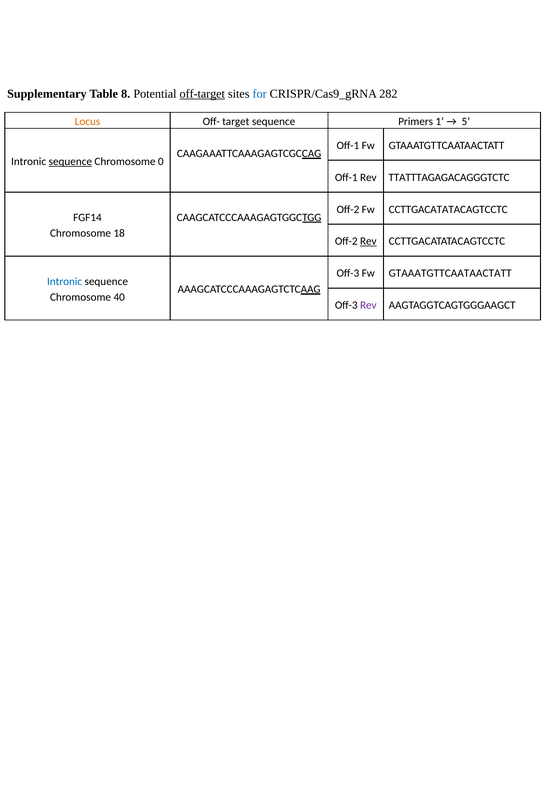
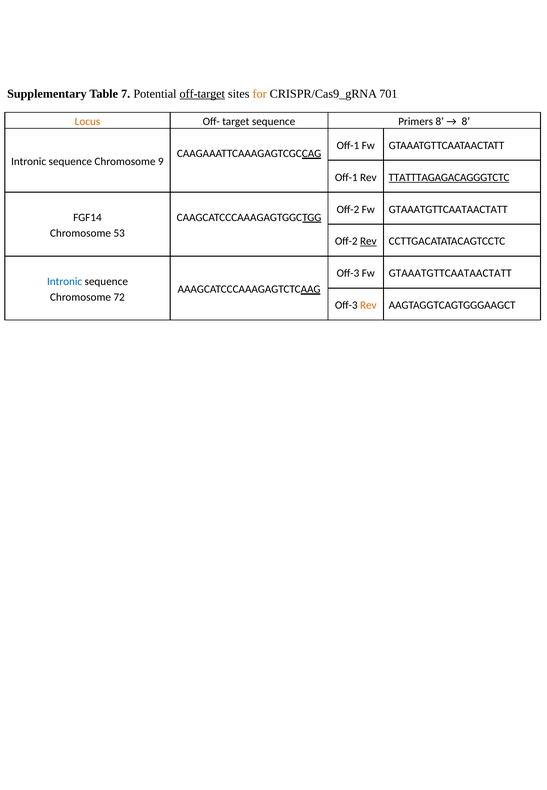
8: 8 -> 7 (126, 94)
for colour: blue -> orange (260, 94)
282: 282 -> 701 (388, 94)
Primers 1: 1 -> 8 (440, 122)
5: 5 -> 8 (466, 122)
sequence underline: present -> none (70, 161)
0: 0 -> 9 (161, 161)
TTATTTAGAGACAGGGTCTC underline: none -> present (449, 177)
Off-2 Fw CCTTGACATATACAGTCCTC: CCTTGACATATACAGTCCTC -> GTAAATGTTCAATAACTATT (448, 209)
18: 18 -> 53 (119, 233)
40: 40 -> 72 (119, 297)
Rev colour: purple -> orange (368, 305)
